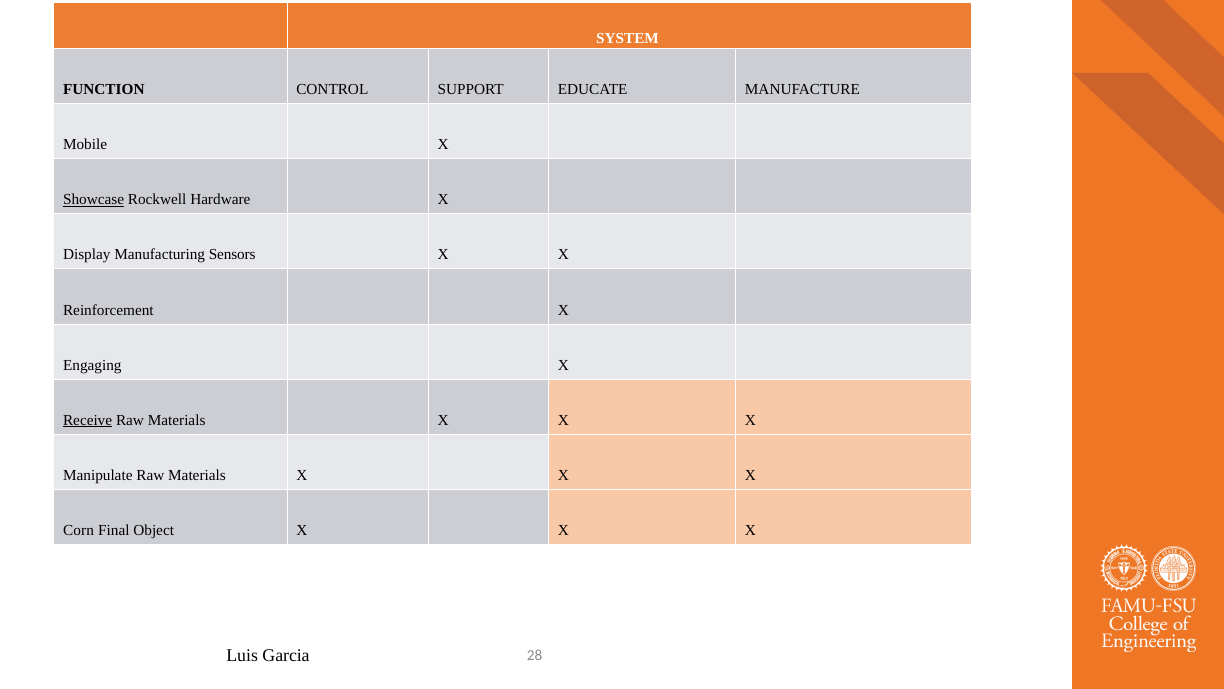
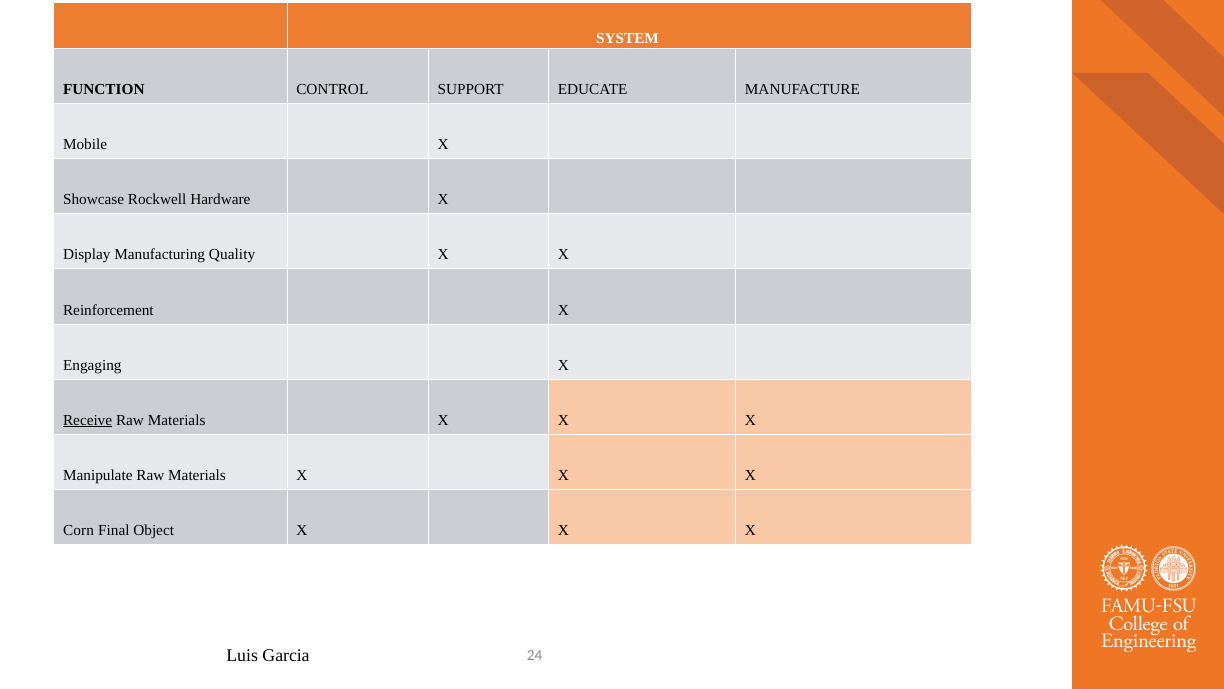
Showcase underline: present -> none (94, 200)
Sensors: Sensors -> Quality (232, 255)
28: 28 -> 24 (535, 655)
